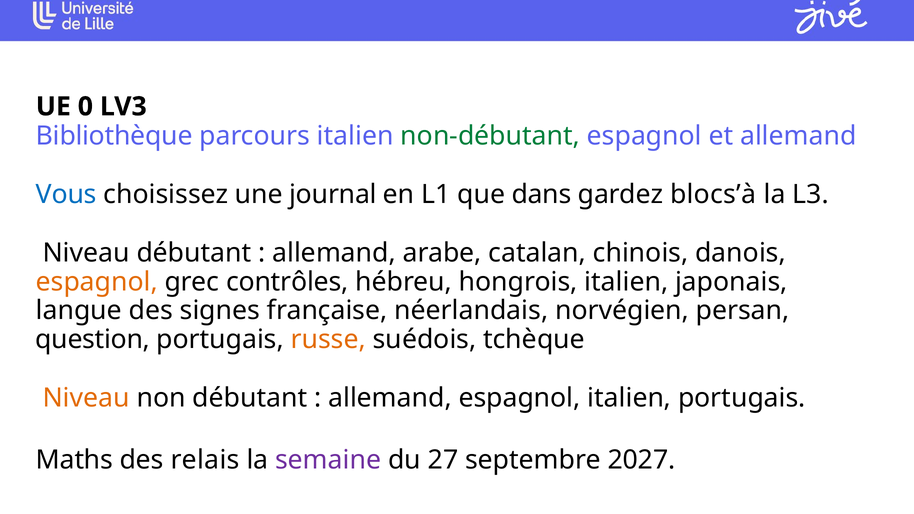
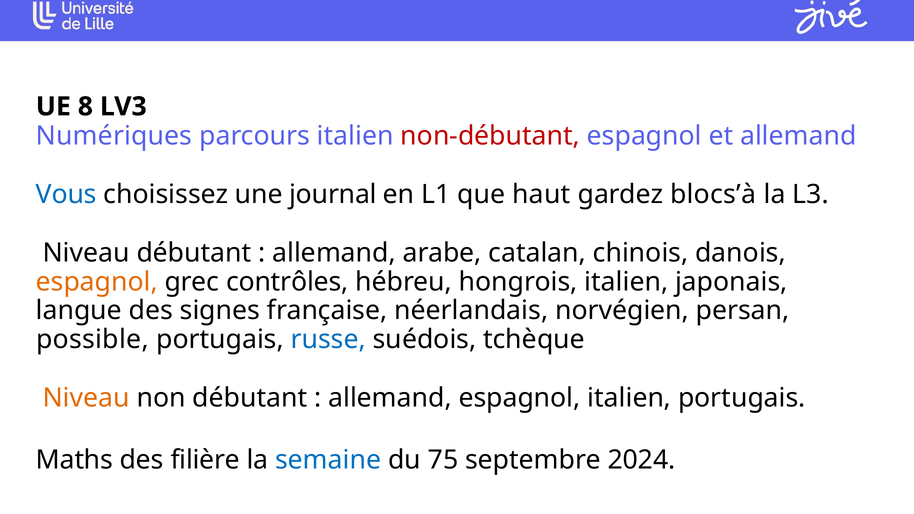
0: 0 -> 8 (85, 107)
Bibliothèque: Bibliothèque -> Numériques (114, 136)
non-débutant colour: green -> red (490, 136)
dans: dans -> haut (541, 194)
question: question -> possible (92, 339)
russe colour: orange -> blue (328, 339)
relais: relais -> filière (205, 460)
semaine colour: purple -> blue (328, 460)
27: 27 -> 75 (443, 460)
2027: 2027 -> 2024 (642, 460)
